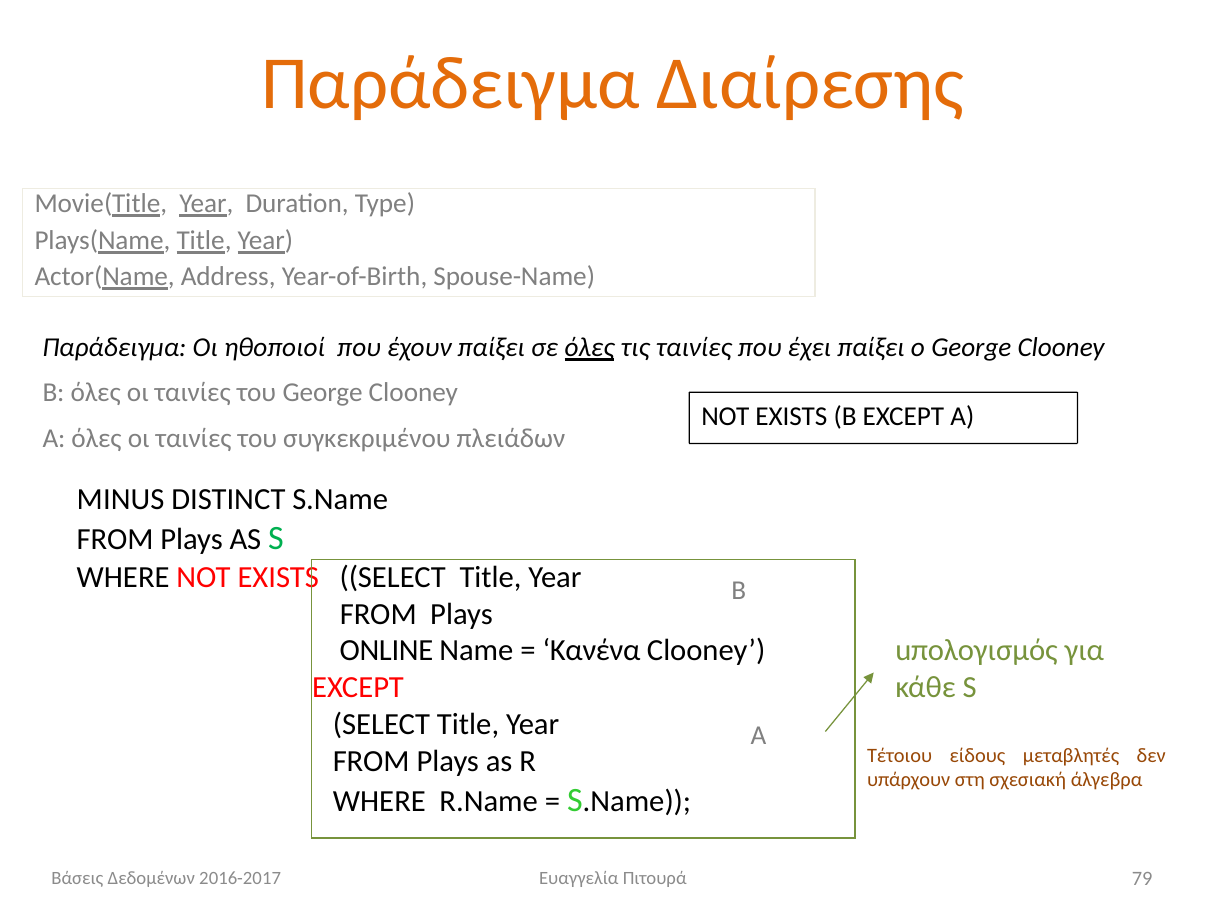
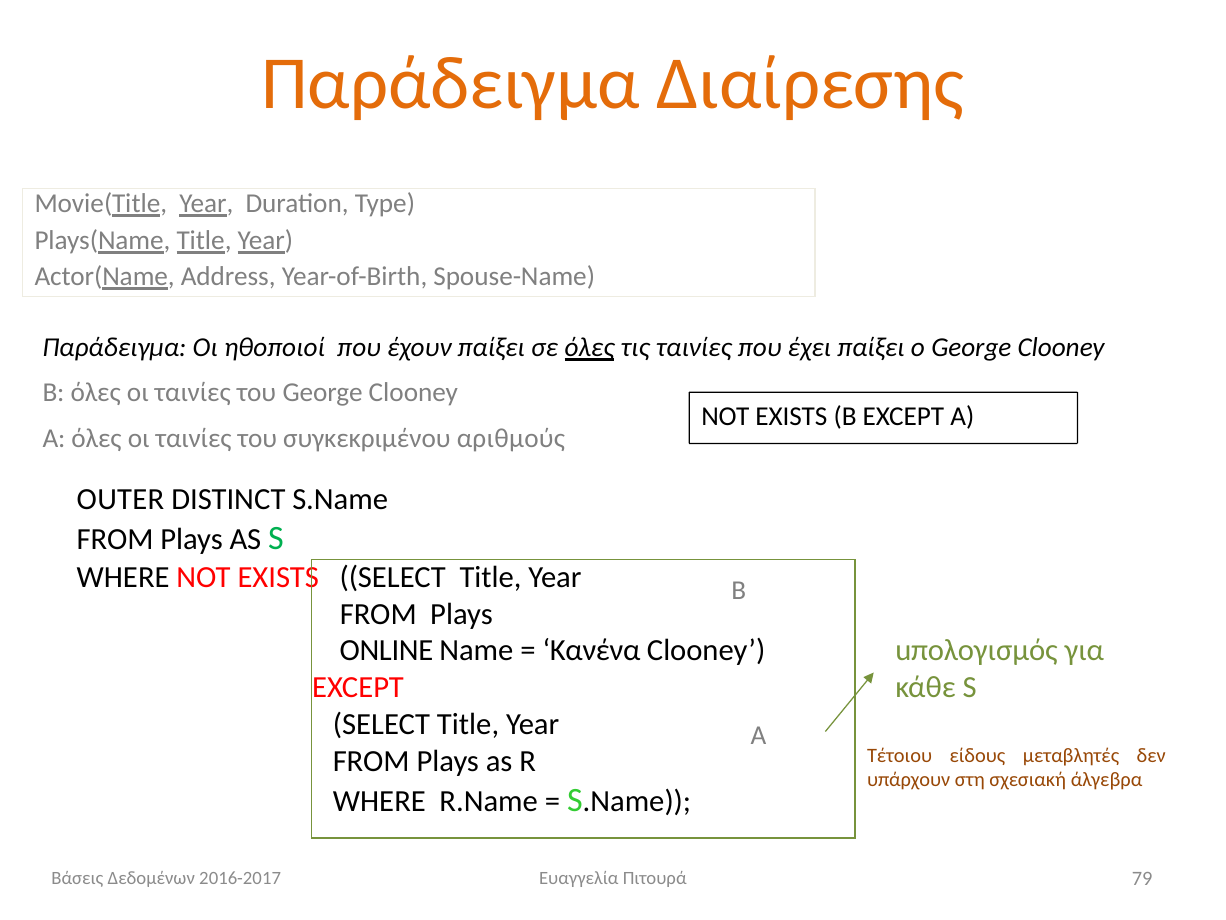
πλειάδων: πλειάδων -> αριθμούς (511, 439)
MINUS: MINUS -> OUTER (121, 499)
